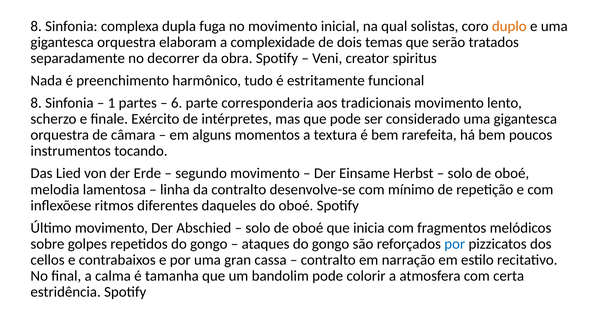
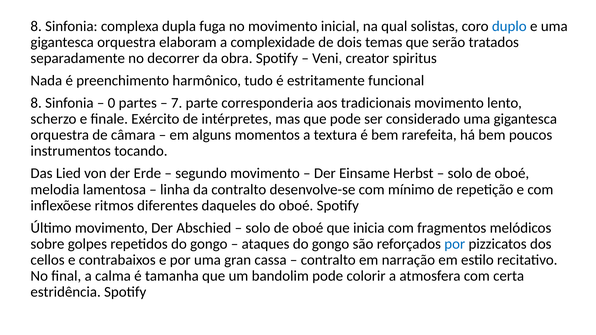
duplo colour: orange -> blue (509, 26)
1: 1 -> 0 (111, 103)
6: 6 -> 7 (177, 103)
